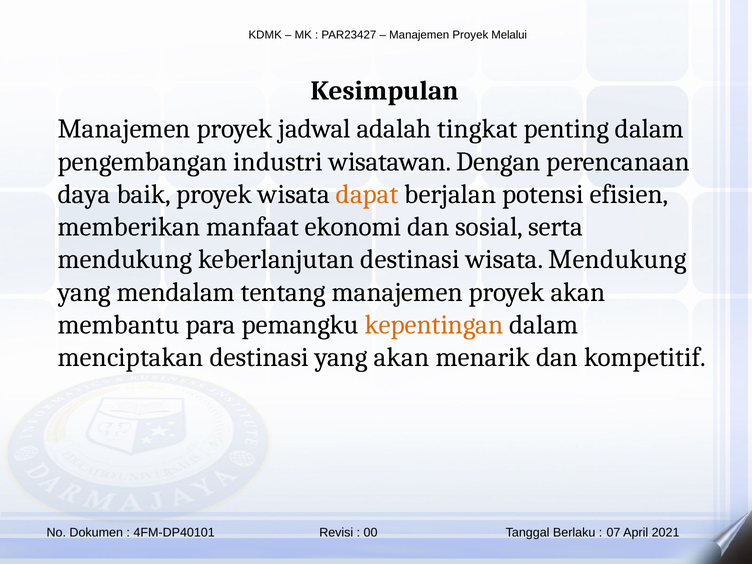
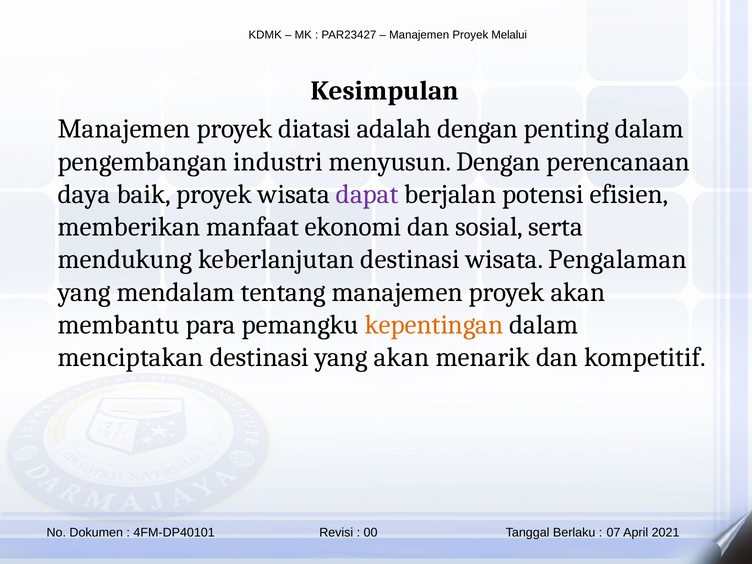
jadwal: jadwal -> diatasi (315, 129)
adalah tingkat: tingkat -> dengan (478, 129)
wisatawan: wisatawan -> menyusun (390, 162)
dapat colour: orange -> purple (367, 194)
wisata Mendukung: Mendukung -> Pengalaman (618, 260)
